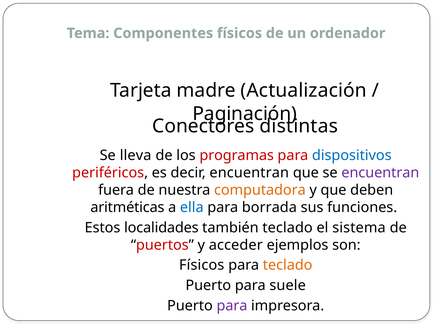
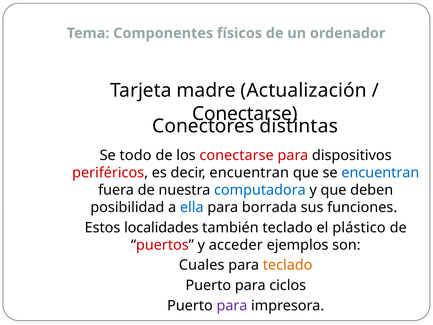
Paginación: Paginación -> Conectarse (245, 114)
lleva: lleva -> todo (136, 155)
los programas: programas -> conectarse (237, 155)
dispositivos colour: blue -> black (352, 155)
encuentran colour: purple -> blue (380, 173)
computadora colour: orange -> blue (260, 190)
aritméticas: aritméticas -> posibilidad (127, 207)
sistema: sistema -> plástico (359, 227)
Físicos: Físicos -> Cuales (202, 265)
suele: suele -> ciclos (288, 285)
